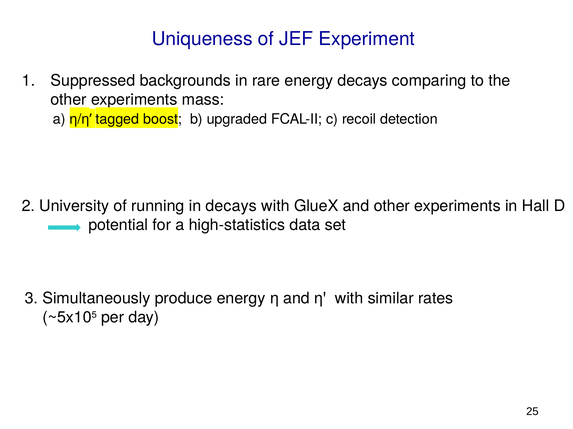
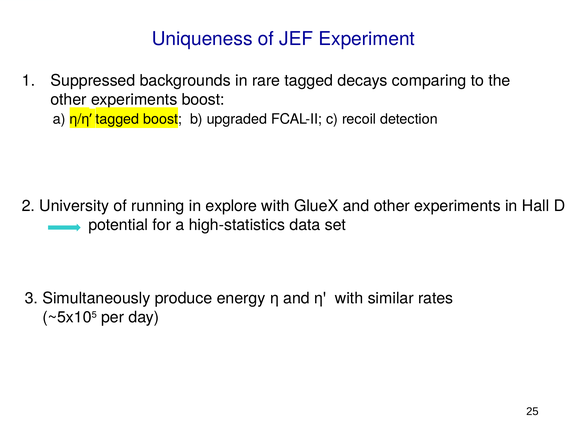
rare energy: energy -> tagged (309, 81)
mass: mass -> boost (203, 100)
in decays: decays -> explore (231, 206)
